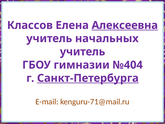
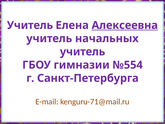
Классов: Классов -> Учитель (30, 25)
№404: №404 -> №554 (128, 65)
Санкт-Петербурга underline: present -> none (88, 78)
